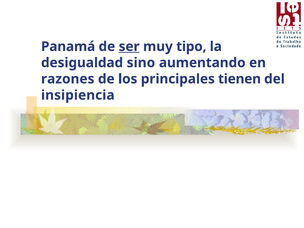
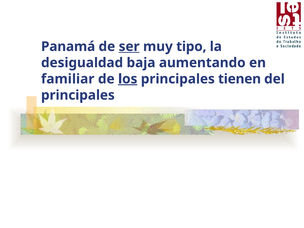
sino: sino -> baja (141, 63)
razones: razones -> familiar (68, 79)
los underline: none -> present (128, 79)
insipiencia: insipiencia -> principales (78, 95)
